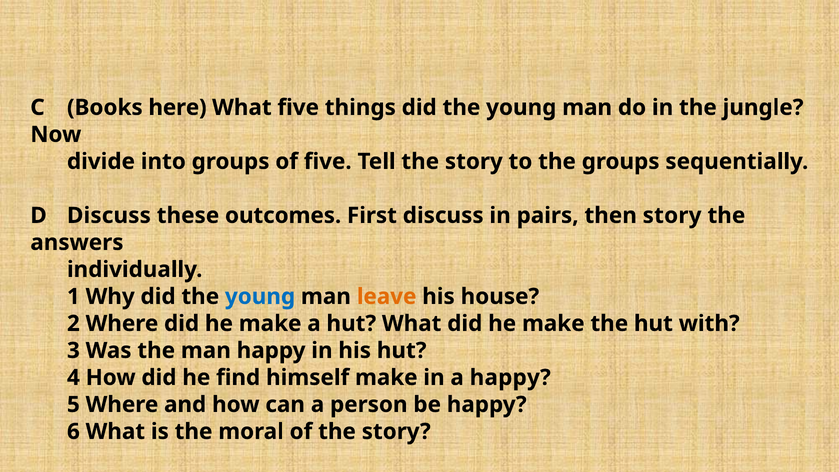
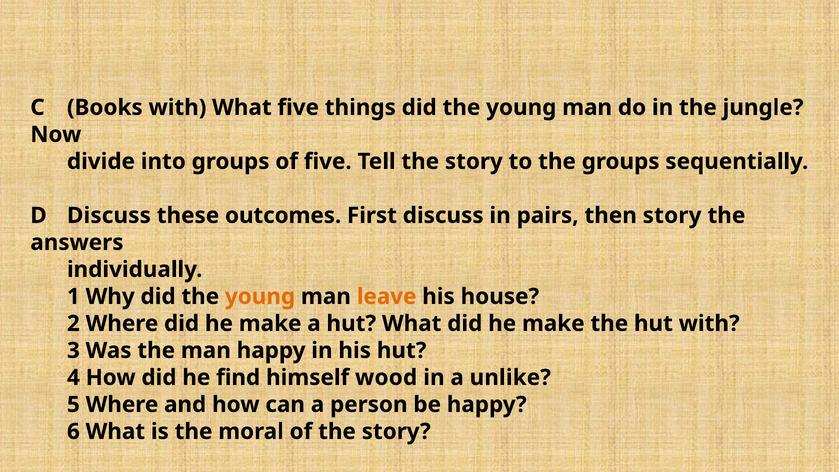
Books here: here -> with (177, 107)
young colour: blue -> orange (260, 296)
himself make: make -> wood (386, 377)
a happy: happy -> unlike (510, 377)
